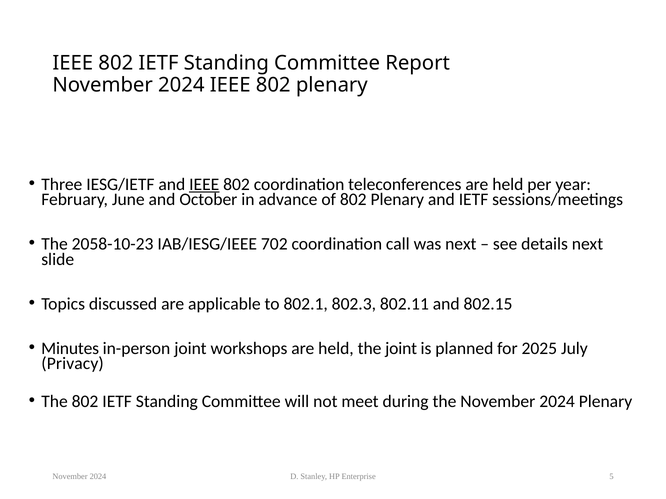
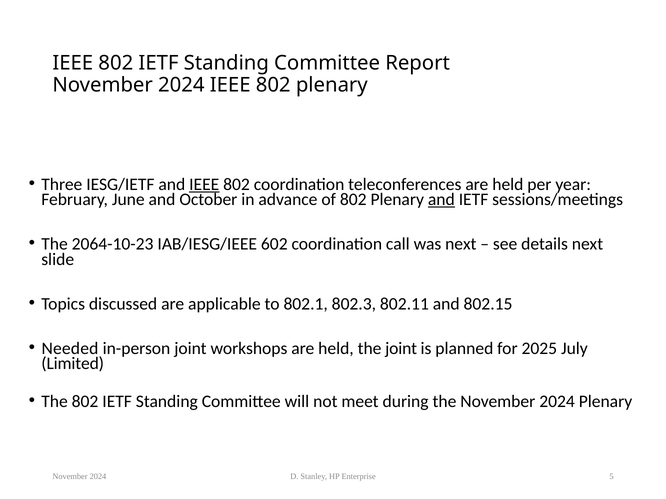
and underline: none -> present (441, 200)
2058-10-23: 2058-10-23 -> 2064-10-23 (113, 244)
702: 702 -> 602 (274, 244)
Minutes: Minutes -> Needed (70, 349)
Privacy: Privacy -> Limited (73, 364)
